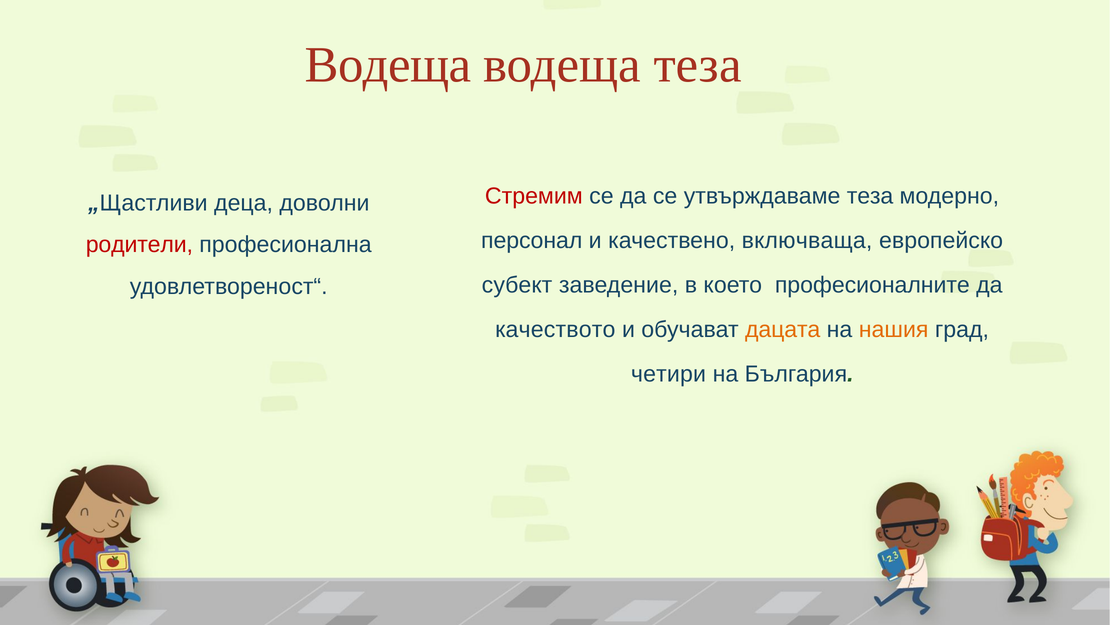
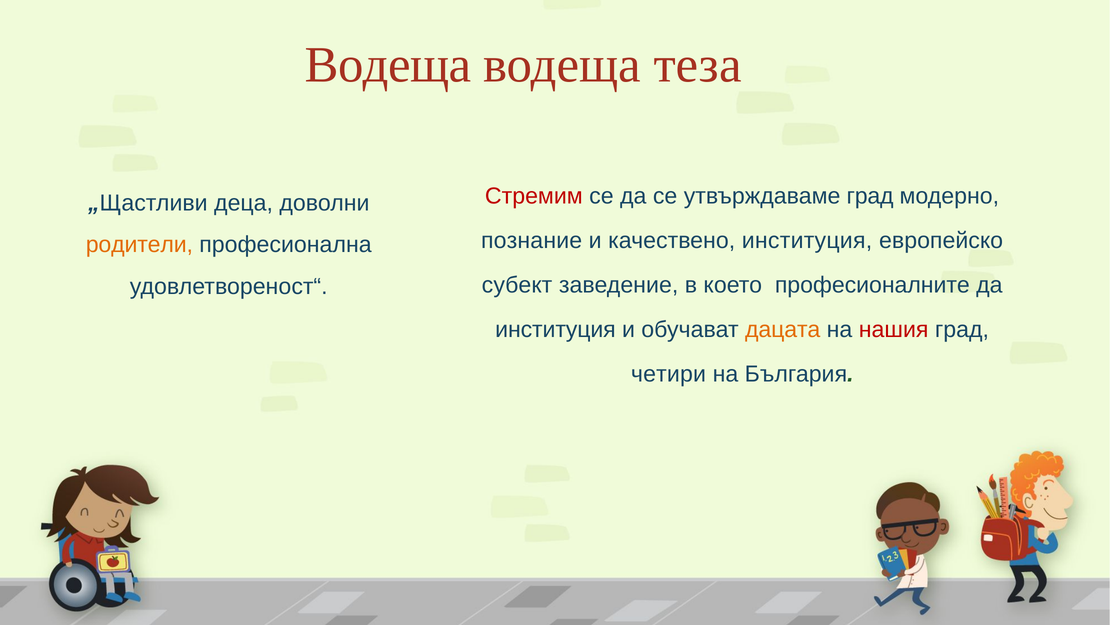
утвърждаваме теза: теза -> град (870, 196)
персонал: персонал -> познание (532, 240)
качествено включваща: включваща -> институция (807, 240)
родители colour: red -> orange (139, 245)
качеството: качеството -> институция (555, 329)
нашия colour: orange -> red (894, 329)
